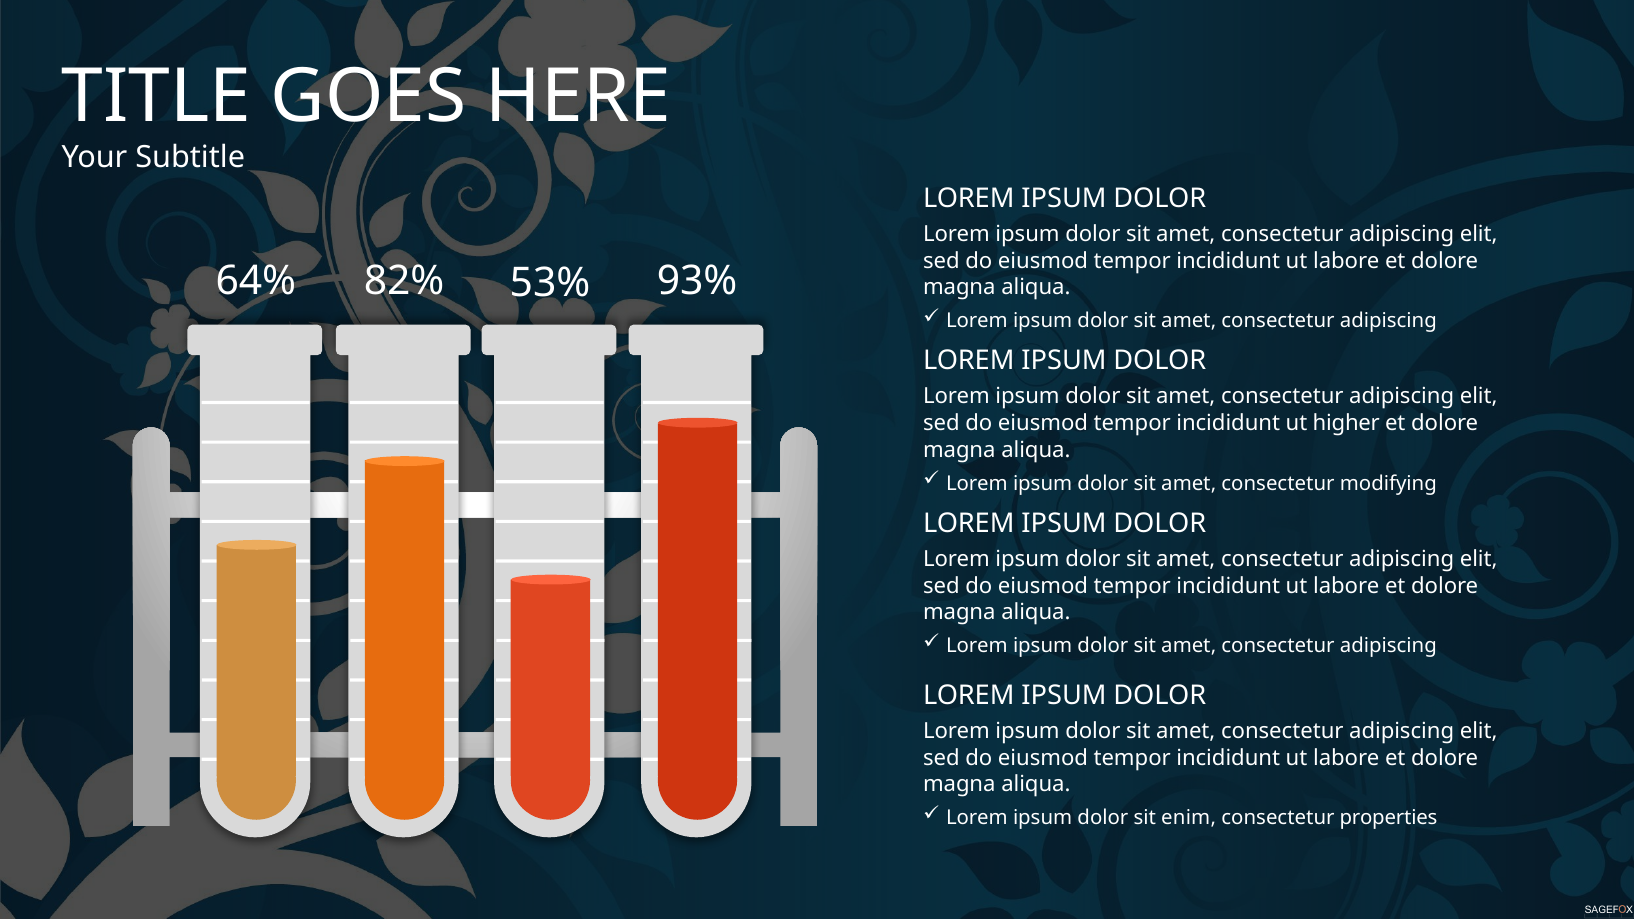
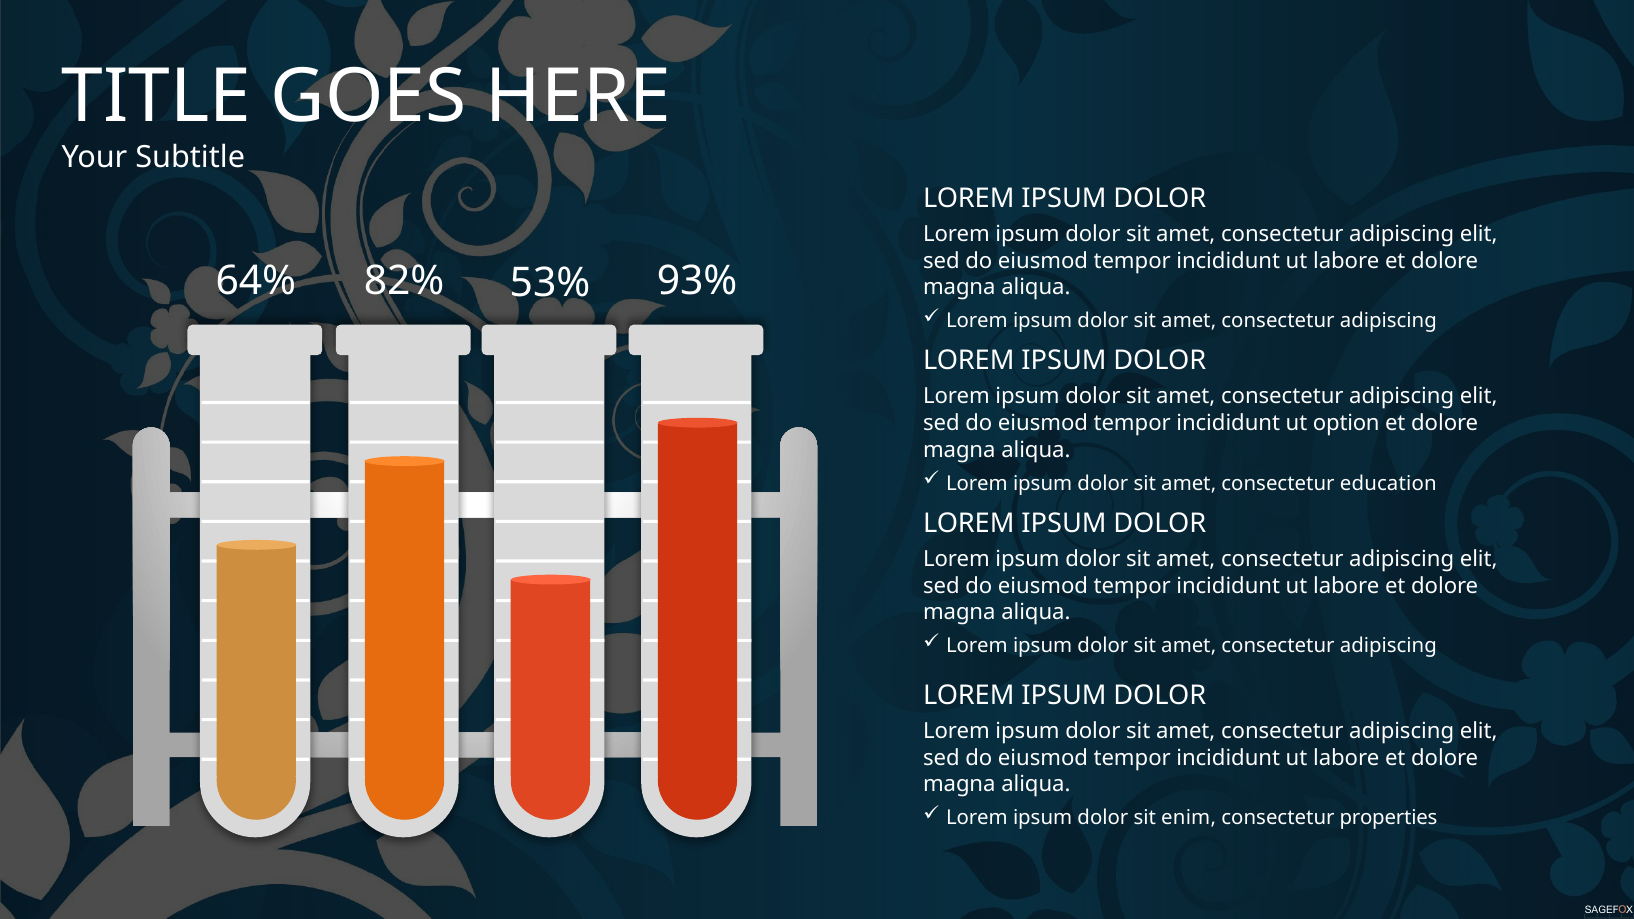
higher: higher -> option (1346, 423)
modifying: modifying -> education (1388, 483)
